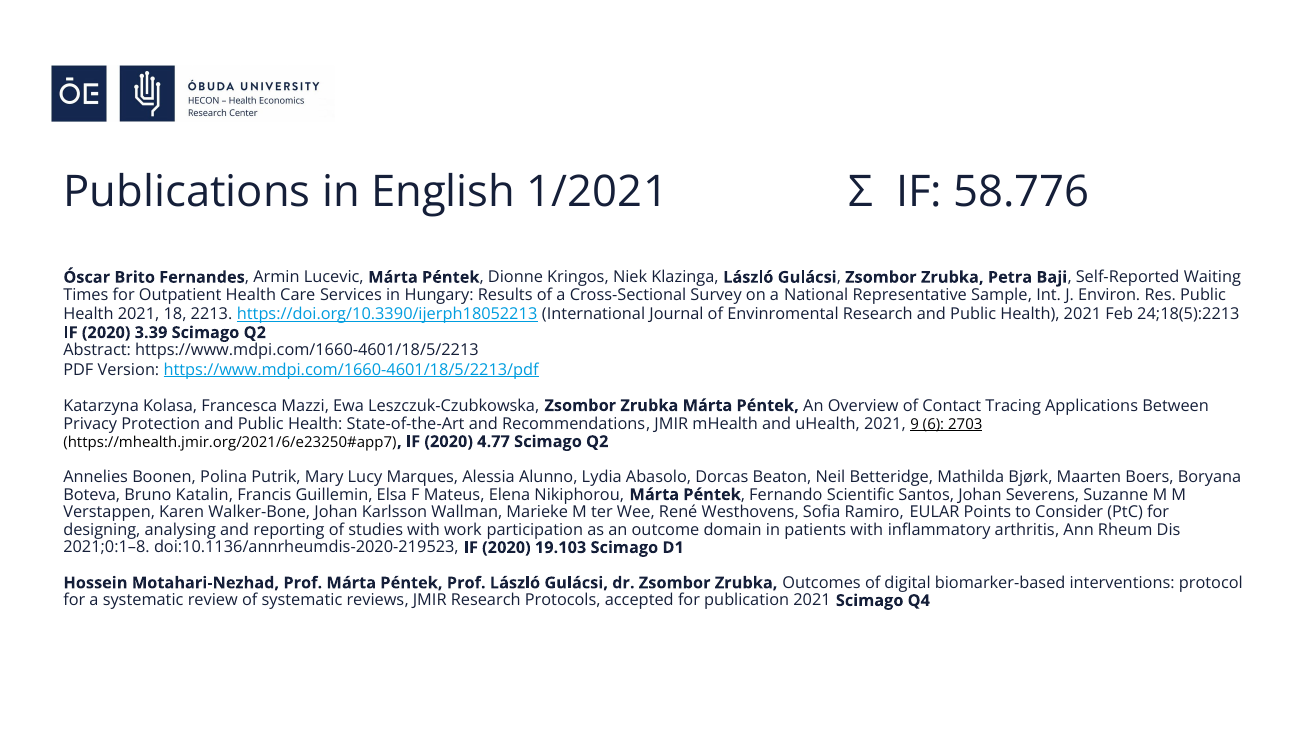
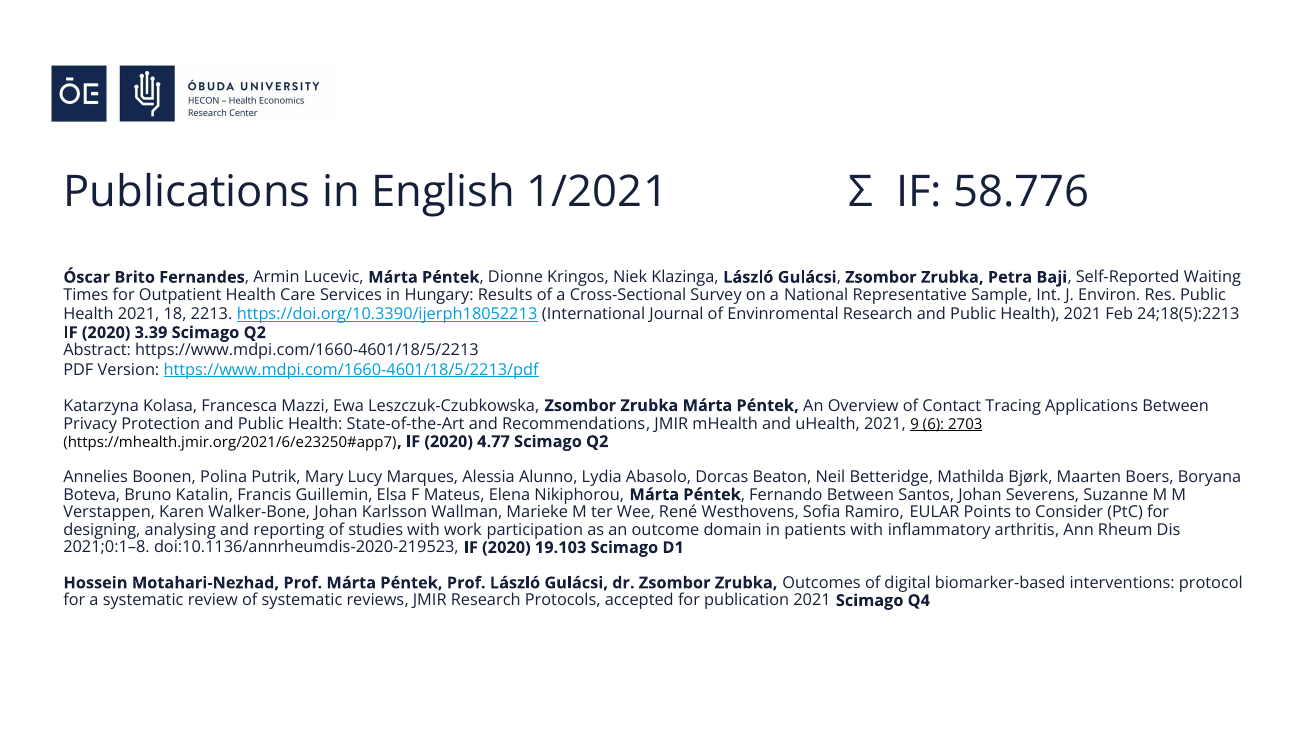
Fernando Scientific: Scientific -> Between (860, 495)
